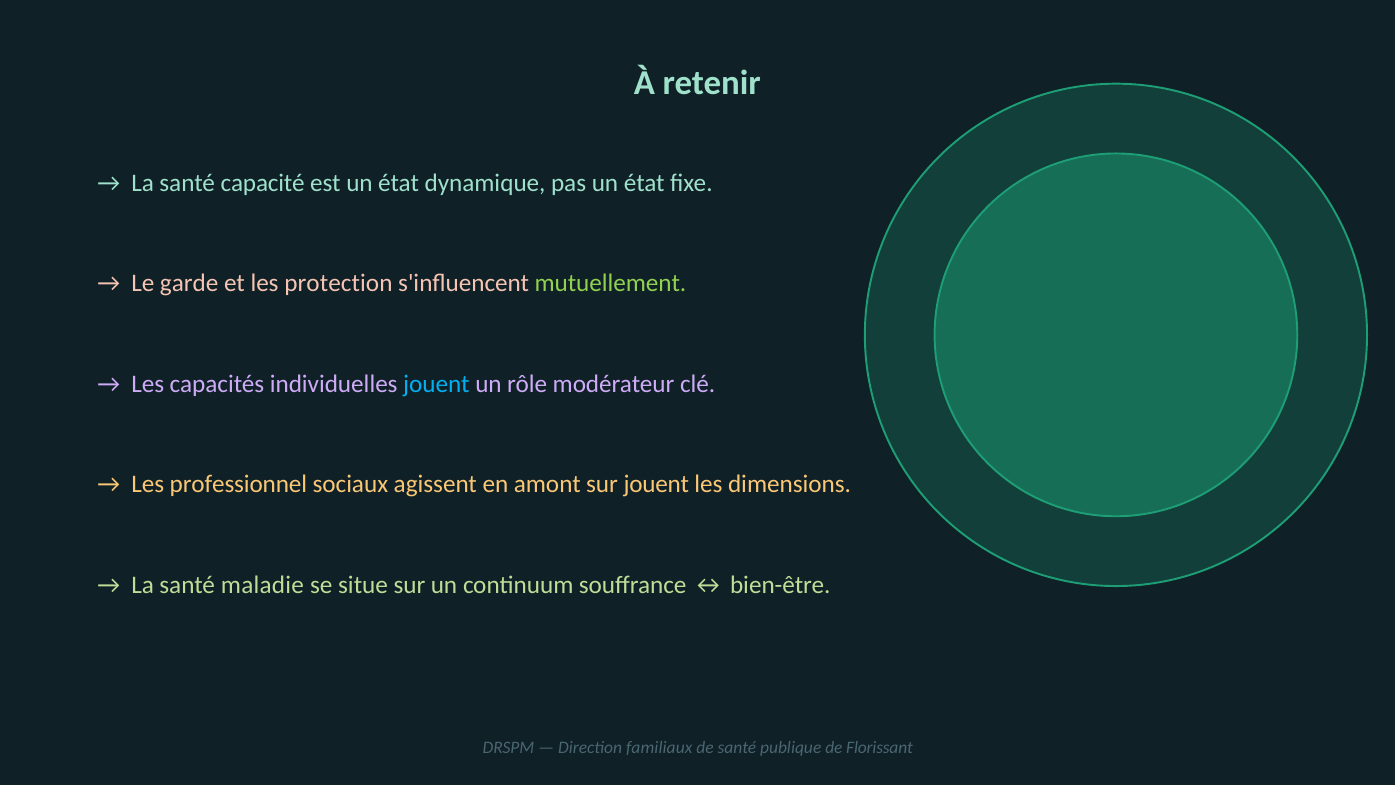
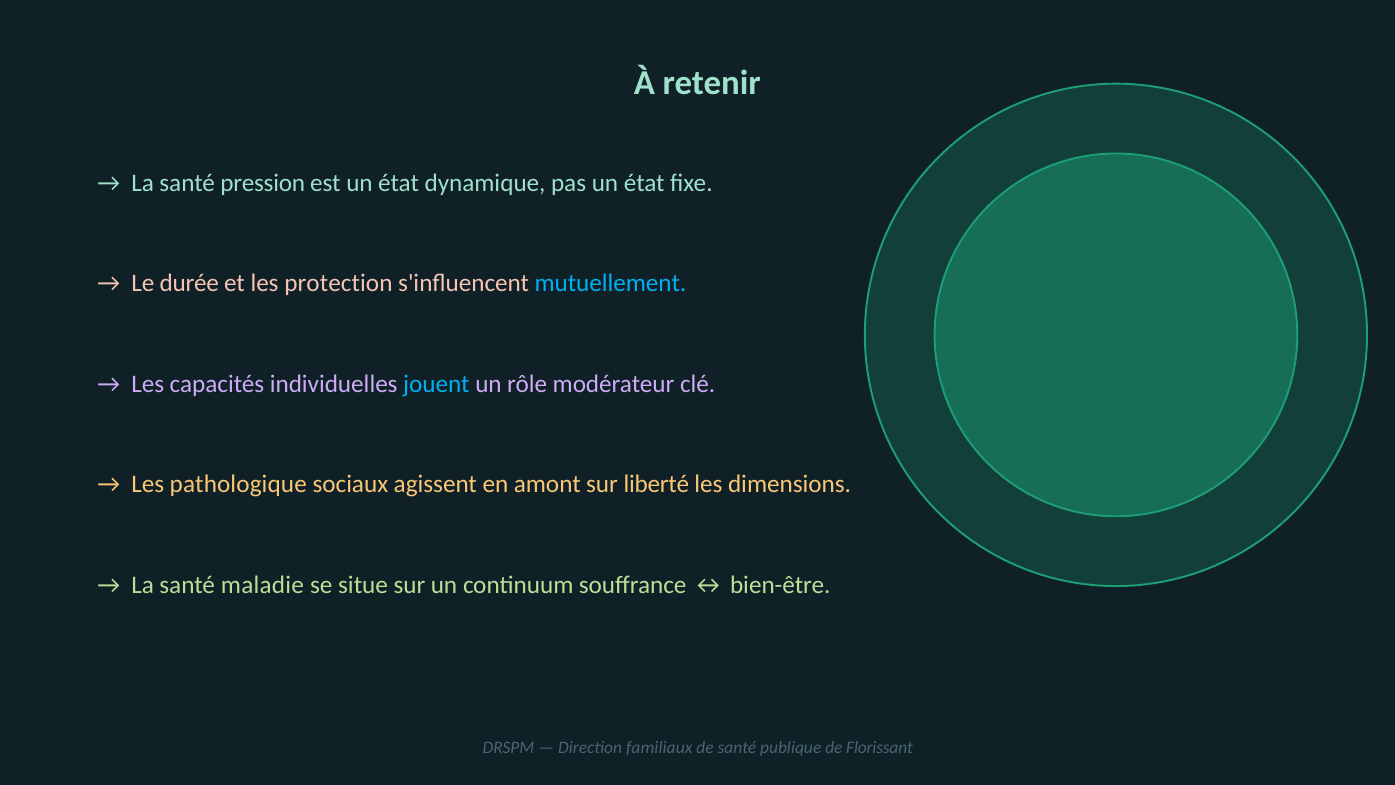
capacité: capacité -> pression (263, 183)
garde: garde -> durée (189, 283)
mutuellement colour: light green -> light blue (610, 283)
professionnel: professionnel -> pathologique (238, 484)
sur jouent: jouent -> liberté (656, 484)
